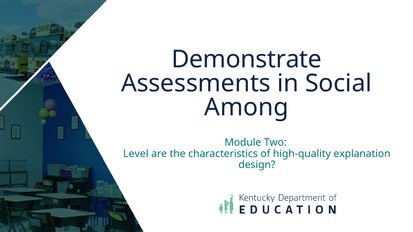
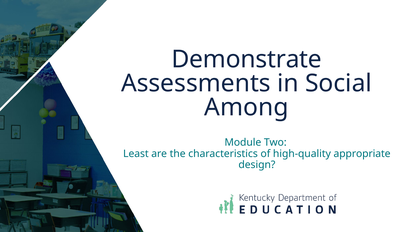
Level: Level -> Least (136, 154)
explanation: explanation -> appropriate (362, 154)
